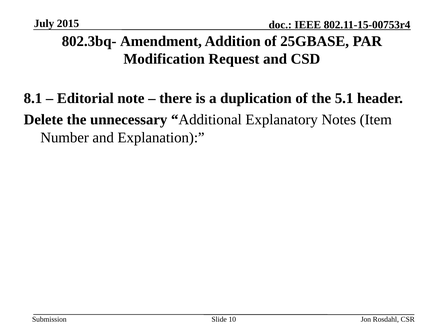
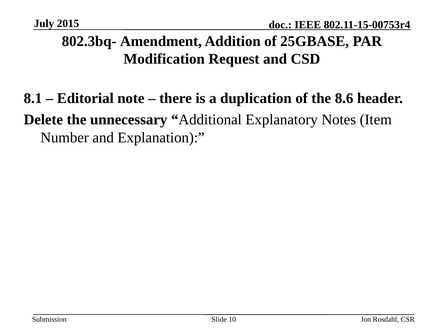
5.1: 5.1 -> 8.6 (344, 98)
